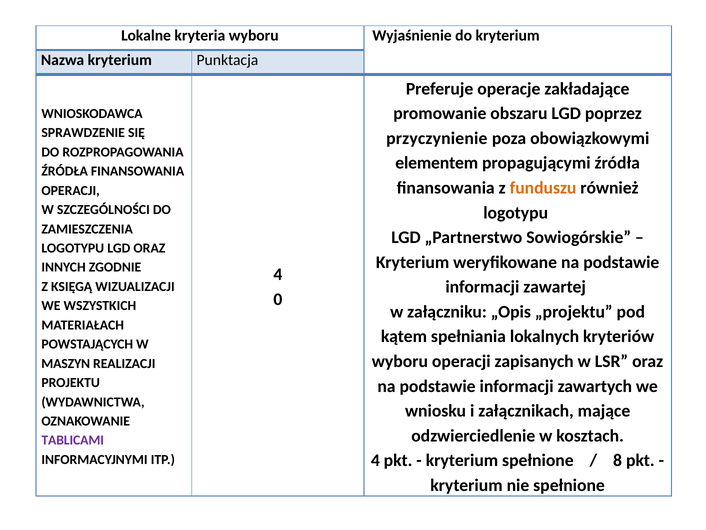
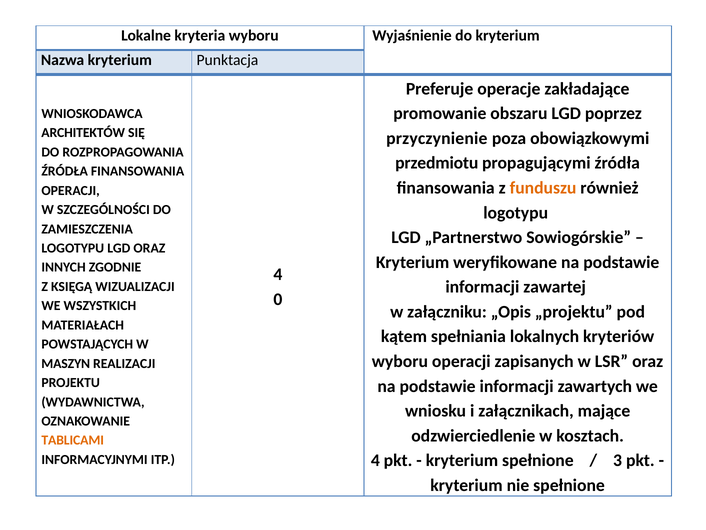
SPRAWDZENIE: SPRAWDZENIE -> ARCHITEKTÓW (83, 133)
elementem: elementem -> przedmiotu (437, 163)
TABLICAMI colour: purple -> orange (73, 440)
8: 8 -> 3 (618, 460)
